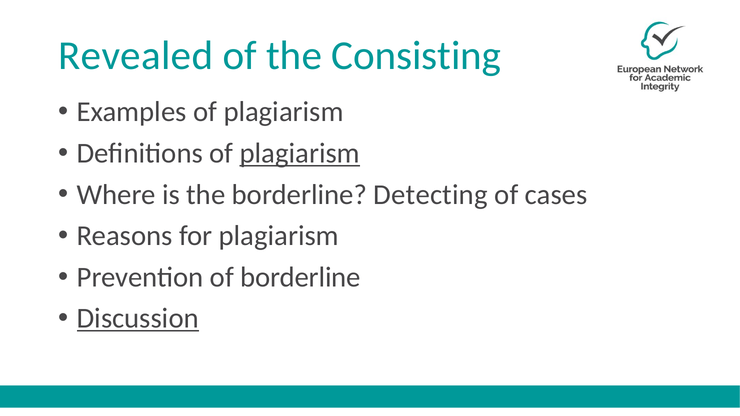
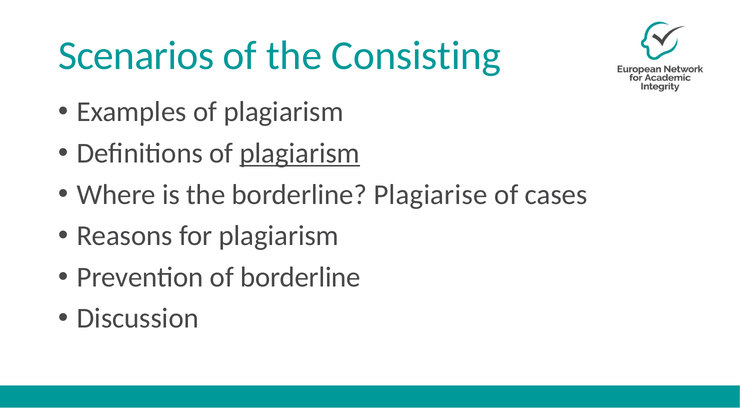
Revealed: Revealed -> Scenarios (136, 56)
Detecting: Detecting -> Plagiarise (431, 195)
Discussion underline: present -> none (138, 319)
